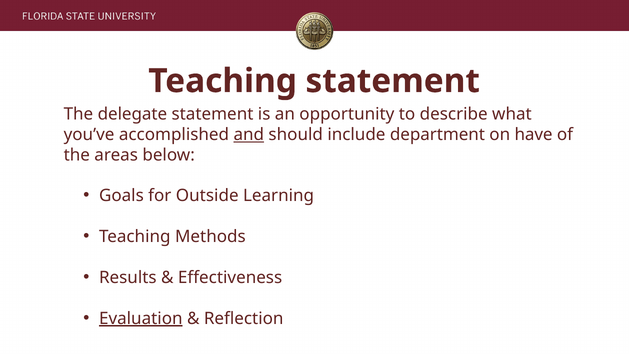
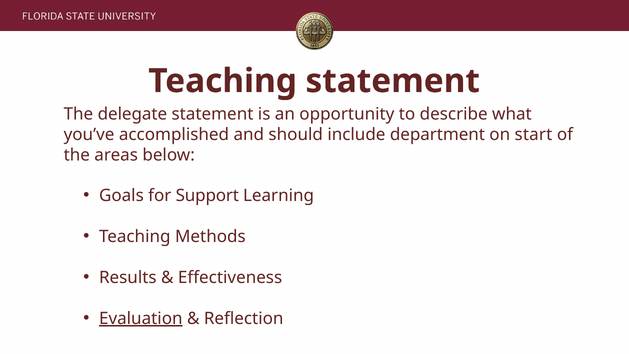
and underline: present -> none (249, 134)
have: have -> start (533, 134)
Outside: Outside -> Support (207, 196)
